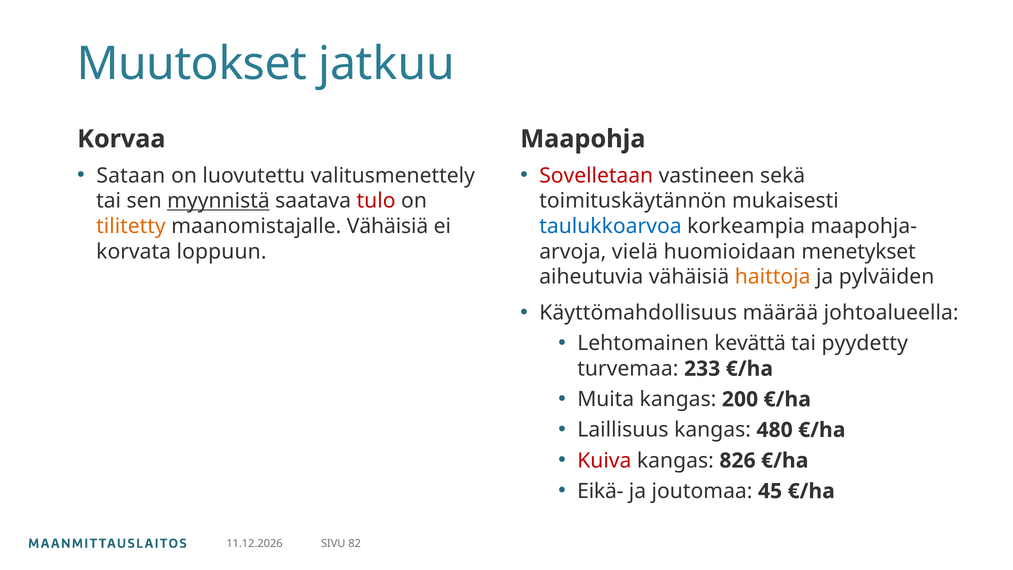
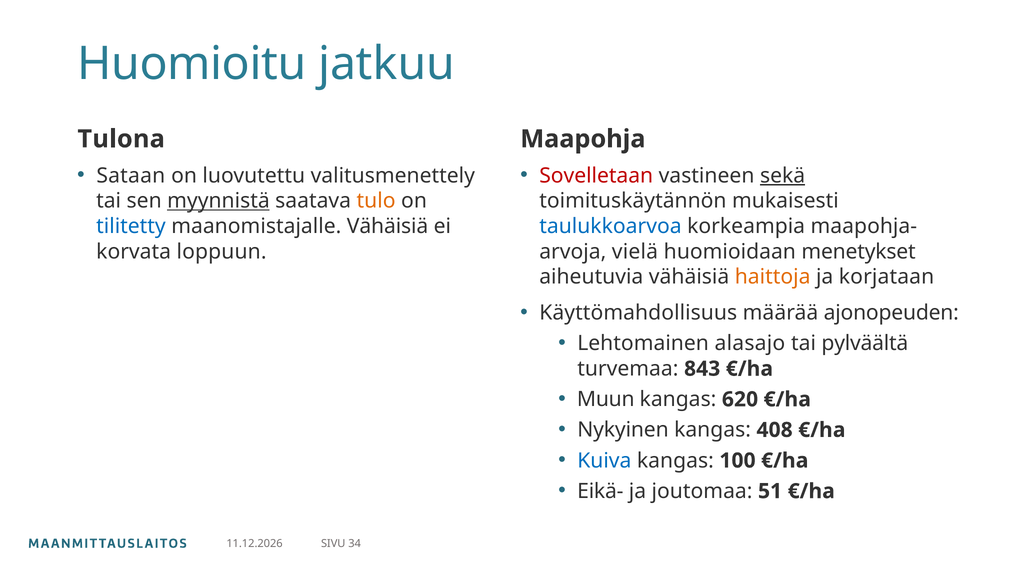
Muutokset: Muutokset -> Huomioitu (192, 64)
Korvaa: Korvaa -> Tulona (121, 139)
sekä underline: none -> present (783, 175)
tulo colour: red -> orange (376, 201)
tilitetty colour: orange -> blue (131, 226)
pylväiden: pylväiden -> korjataan (887, 277)
johtoalueella: johtoalueella -> ajonopeuden (891, 313)
kevättä: kevättä -> alasajo (750, 343)
pyydetty: pyydetty -> pylväältä (865, 343)
233: 233 -> 843 (702, 369)
Muita: Muita -> Muun (606, 399)
200: 200 -> 620 (740, 399)
Laillisuus: Laillisuus -> Nykyinen (623, 430)
480: 480 -> 408 (775, 430)
Kuiva colour: red -> blue (604, 460)
826: 826 -> 100 (737, 460)
45: 45 -> 51 (770, 491)
82: 82 -> 34 (355, 543)
